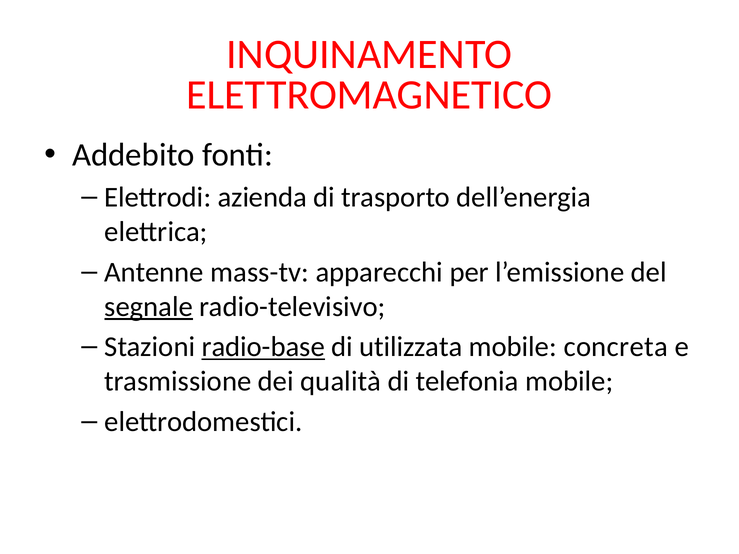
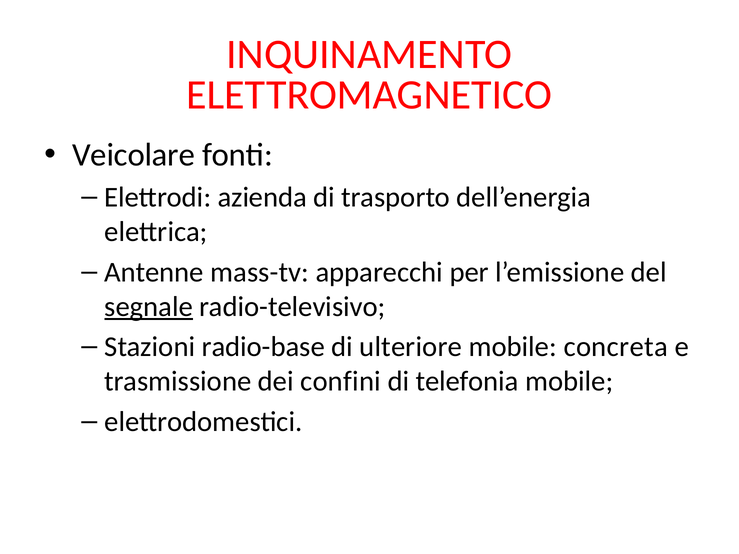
Addebito: Addebito -> Veicolare (134, 155)
radio-base underline: present -> none (263, 347)
utilizzata: utilizzata -> ulteriore (411, 347)
qualità: qualità -> confini (341, 382)
